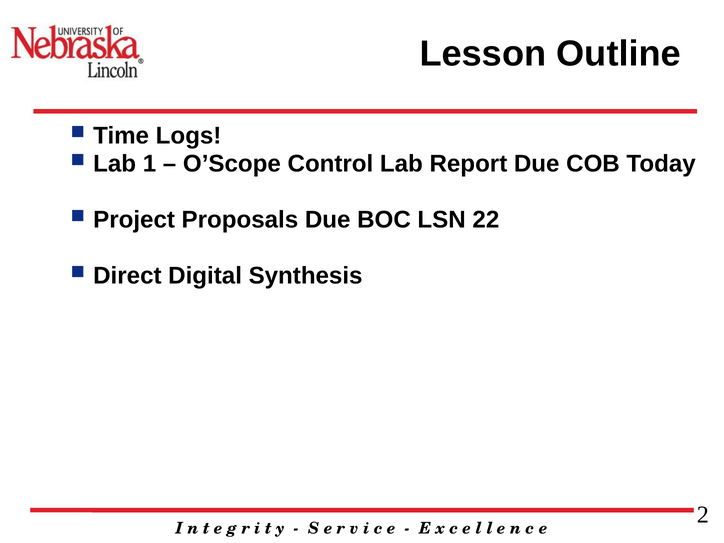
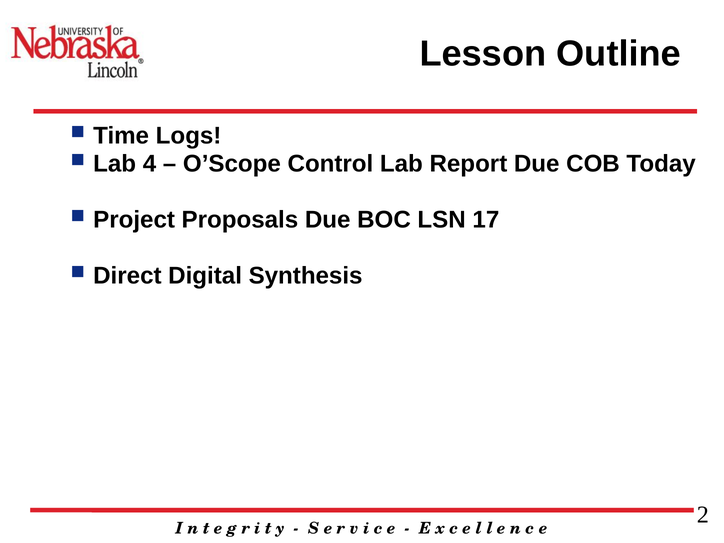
1: 1 -> 4 (150, 164)
22: 22 -> 17 (486, 220)
